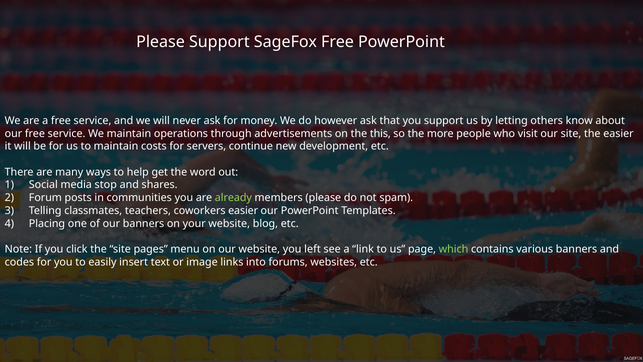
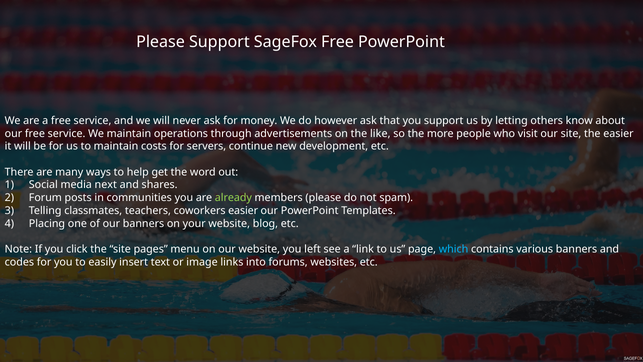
this: this -> like (380, 133)
stop: stop -> next (106, 185)
which colour: light green -> light blue (454, 249)
